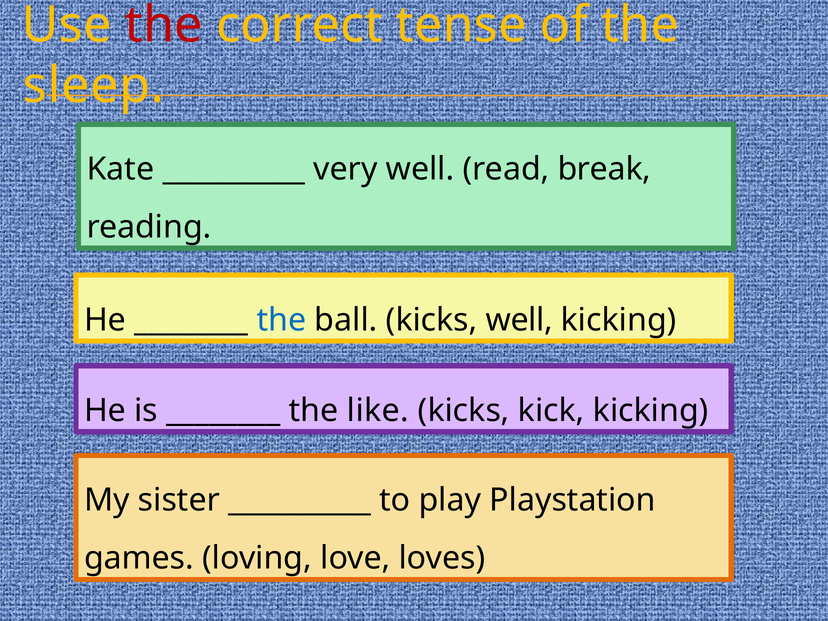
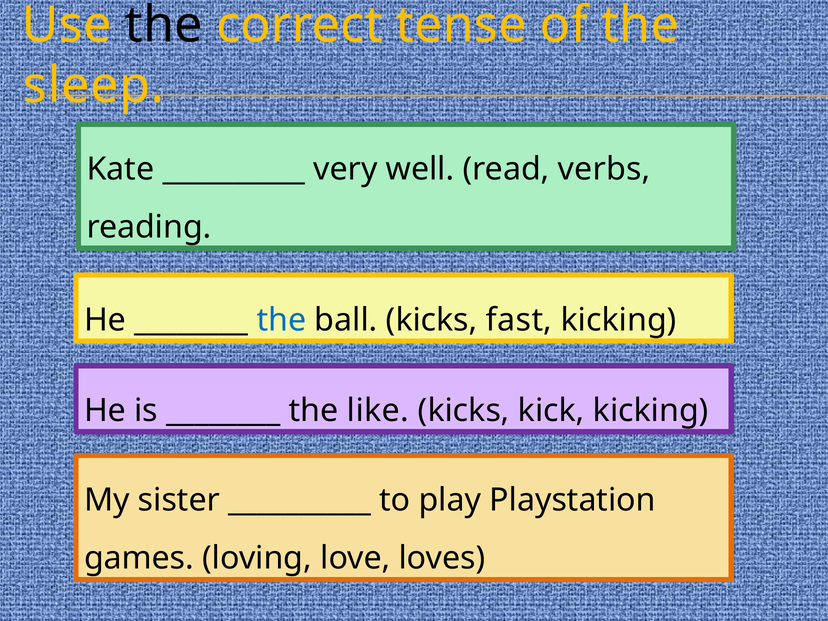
the colour: red -> black (164, 25)
break: break -> verbs (604, 169)
kicks well: well -> fast (519, 320)
